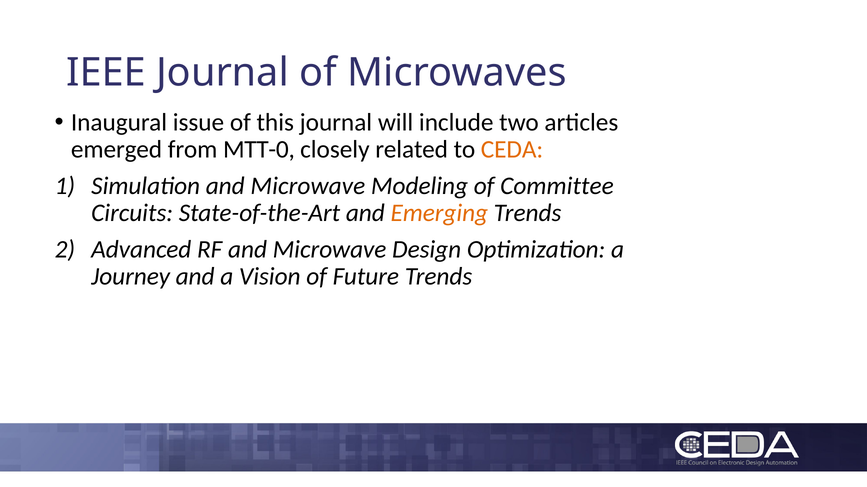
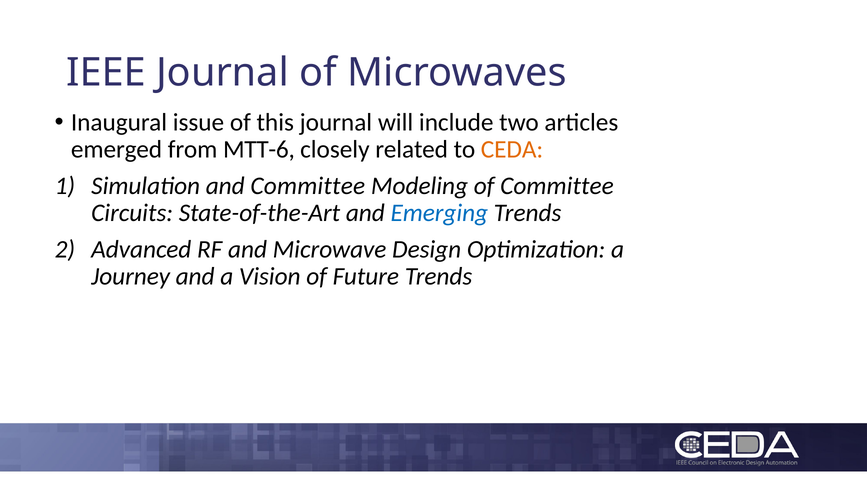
MTT-0: MTT-0 -> MTT-6 (259, 150)
Simulation and Microwave: Microwave -> Committee (308, 186)
Emerging colour: orange -> blue (439, 213)
